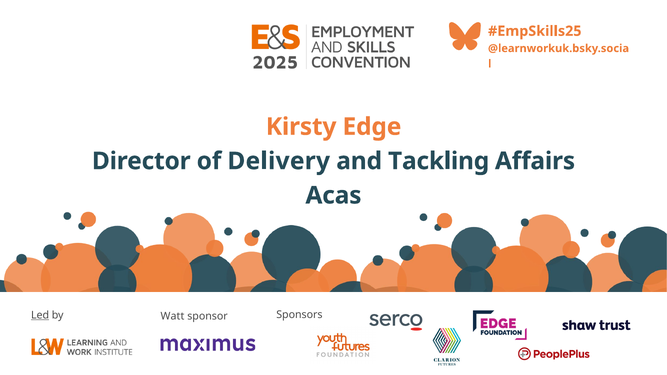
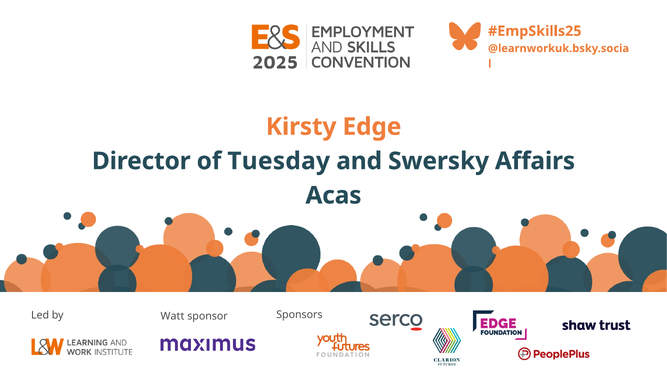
Delivery: Delivery -> Tuesday (279, 161)
Tackling: Tackling -> Swersky (439, 161)
Led underline: present -> none (40, 315)
